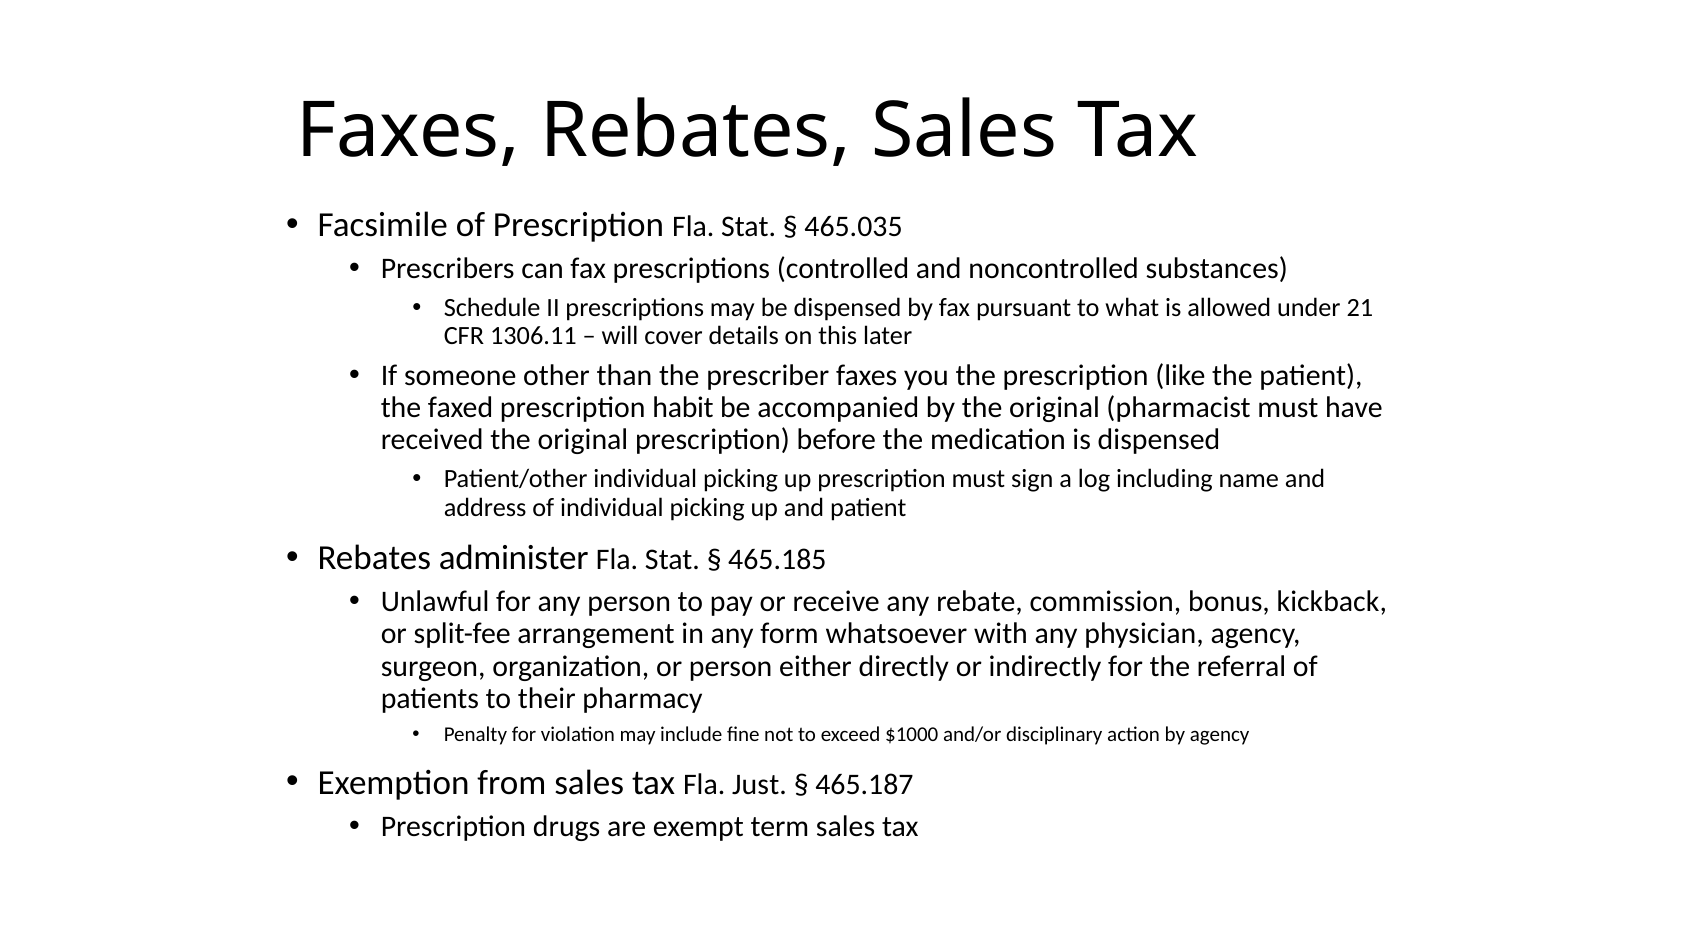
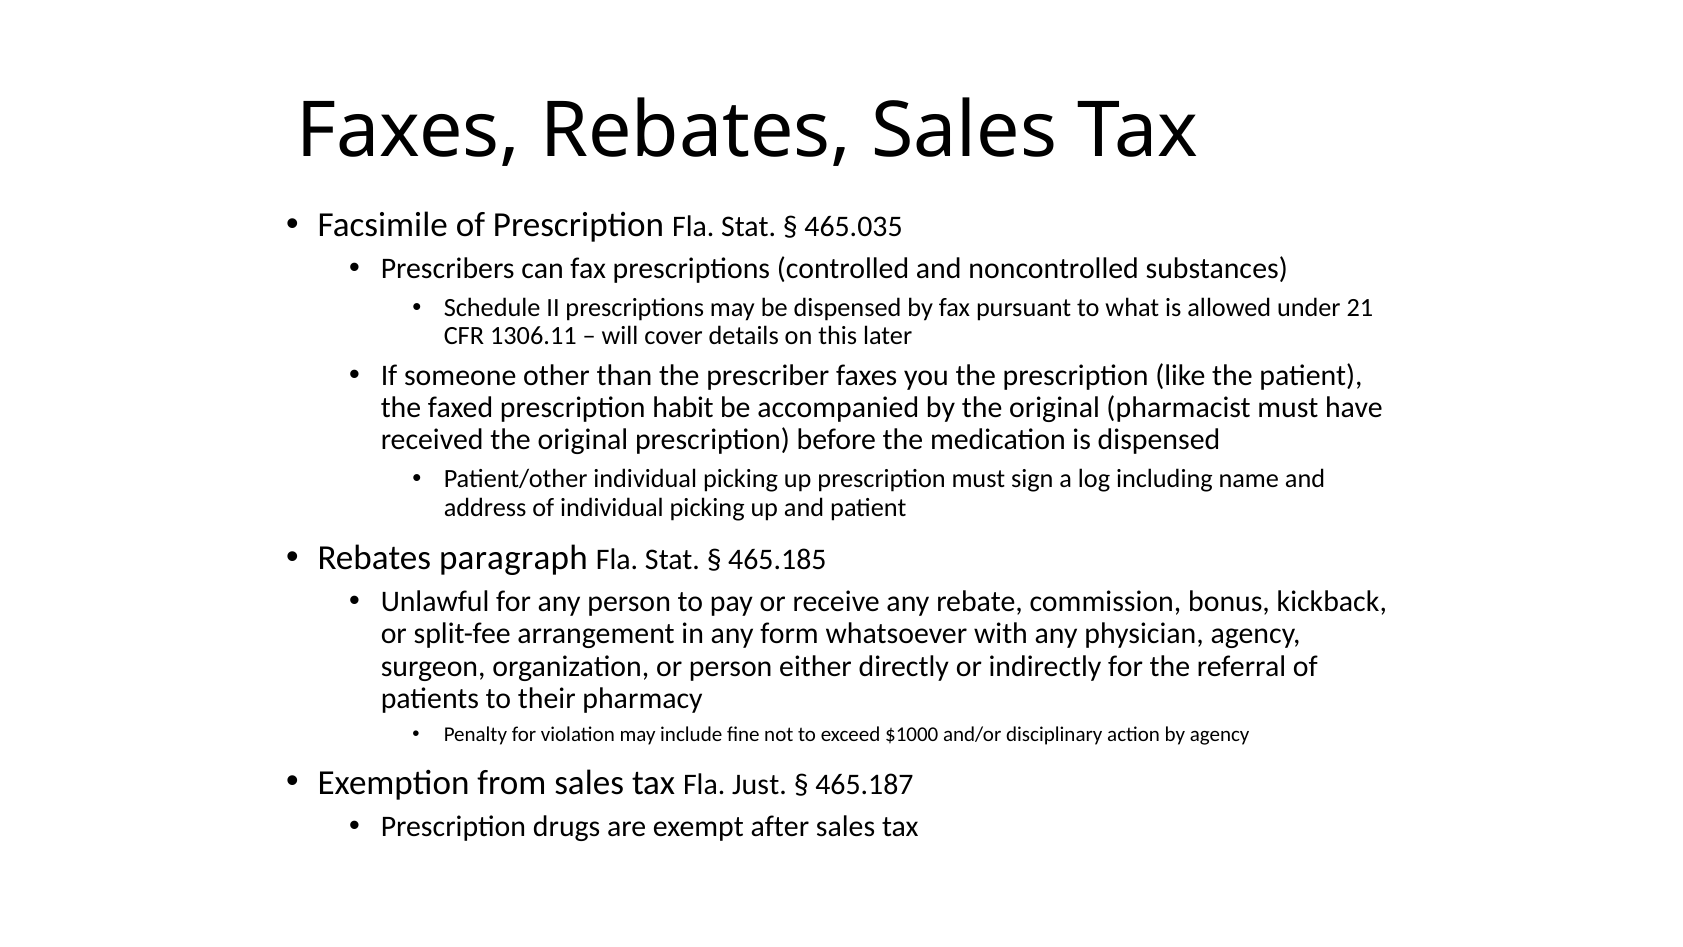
administer: administer -> paragraph (513, 558)
term: term -> after (780, 826)
